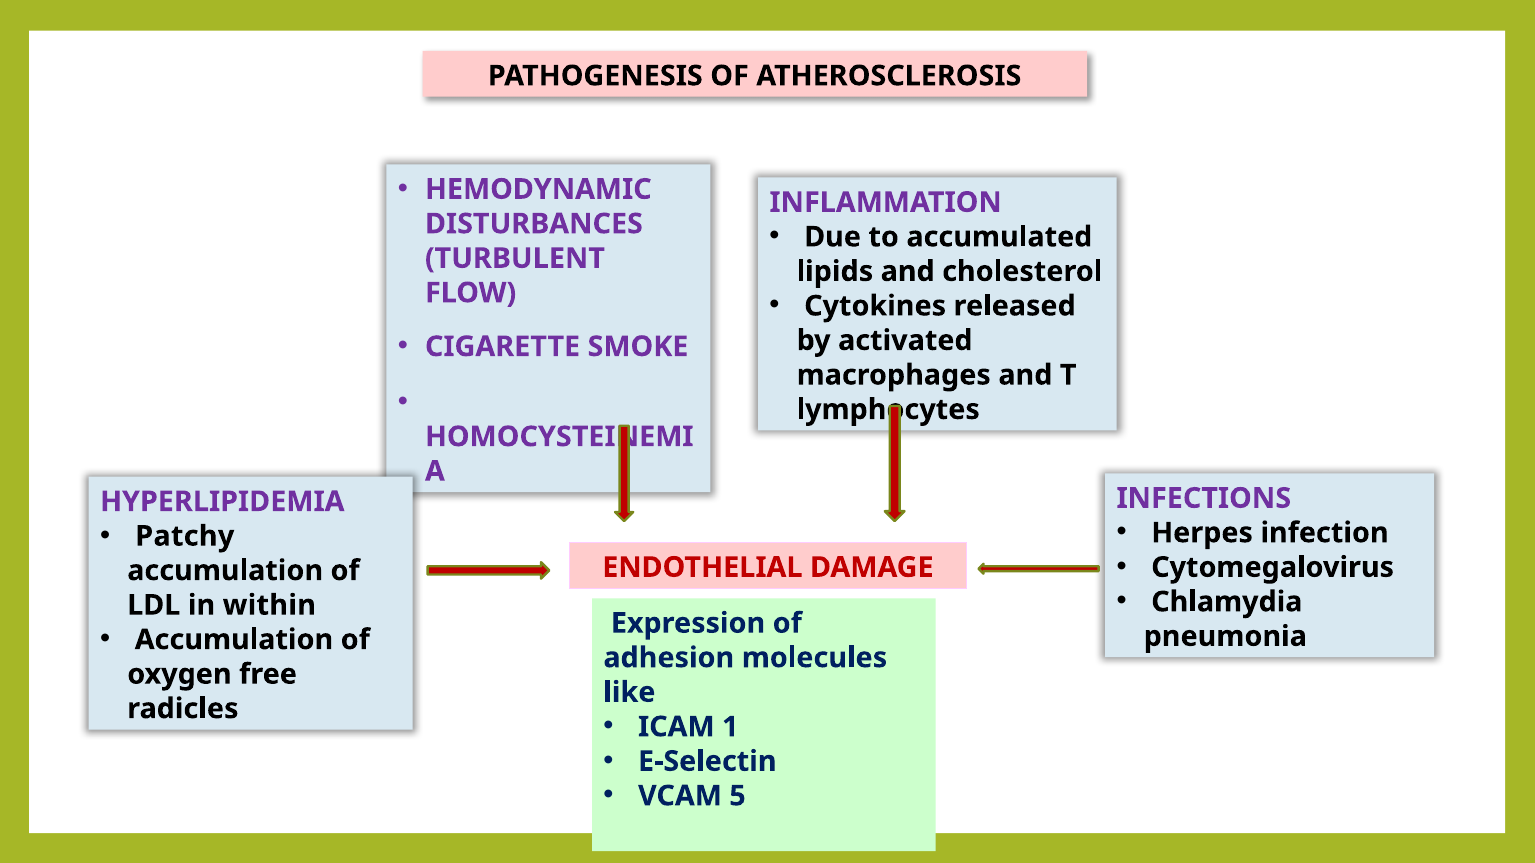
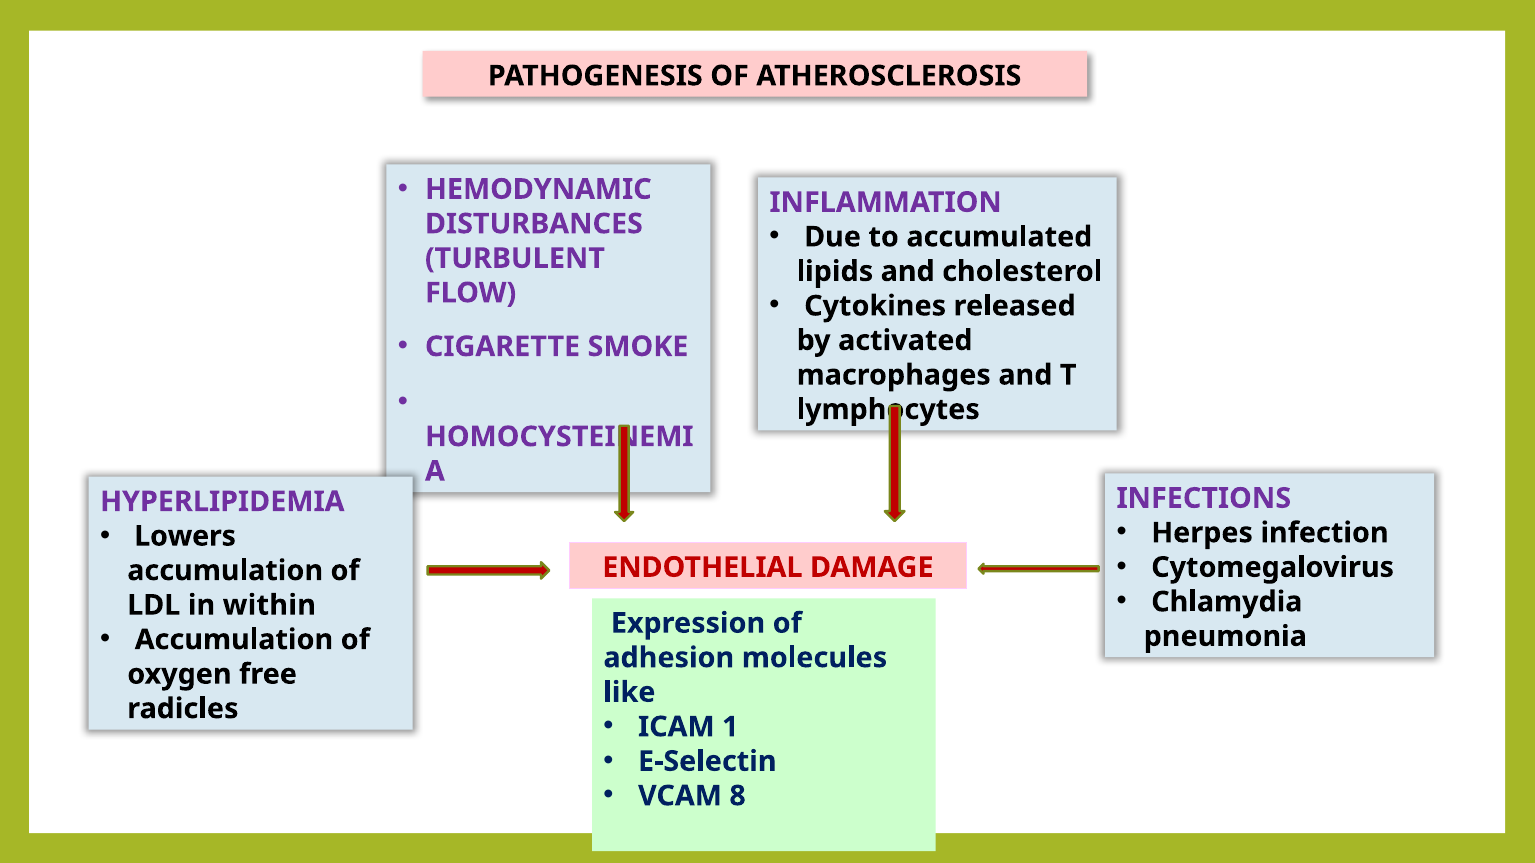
Patchy: Patchy -> Lowers (185, 536)
5: 5 -> 8 (738, 796)
